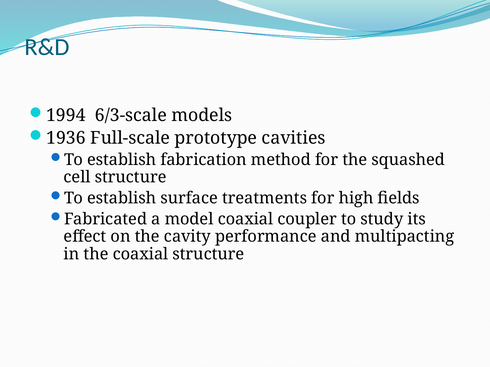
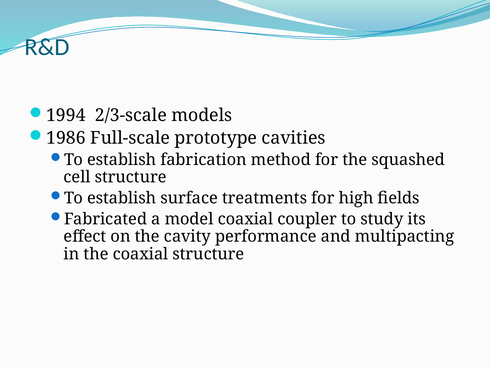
6/3-scale: 6/3-scale -> 2/3-scale (131, 116)
1936: 1936 -> 1986 (66, 138)
